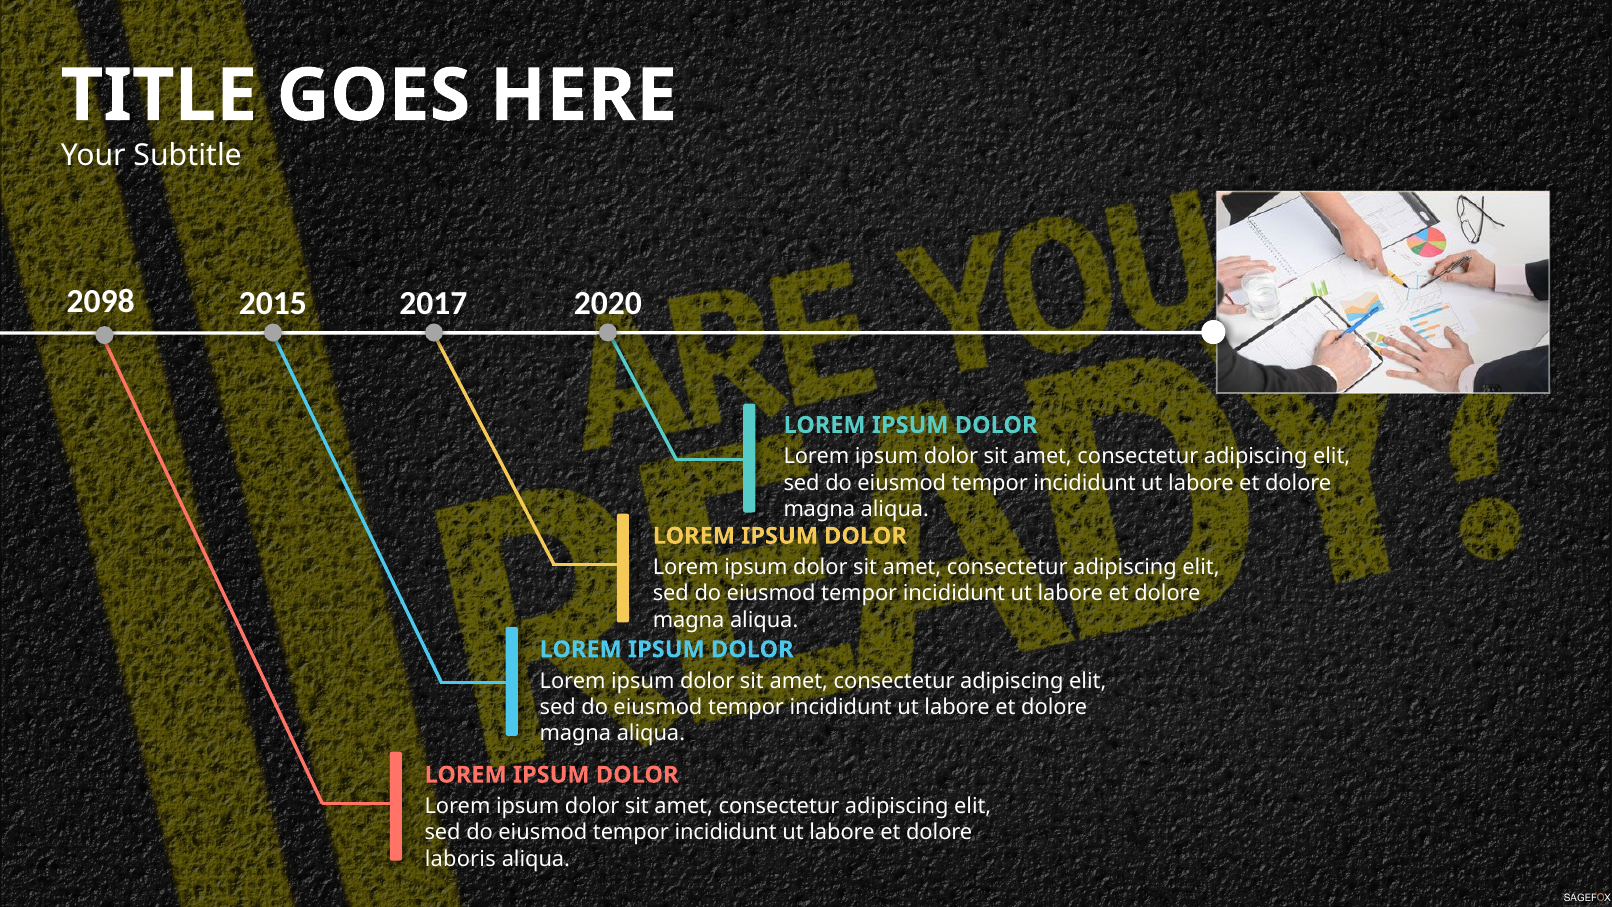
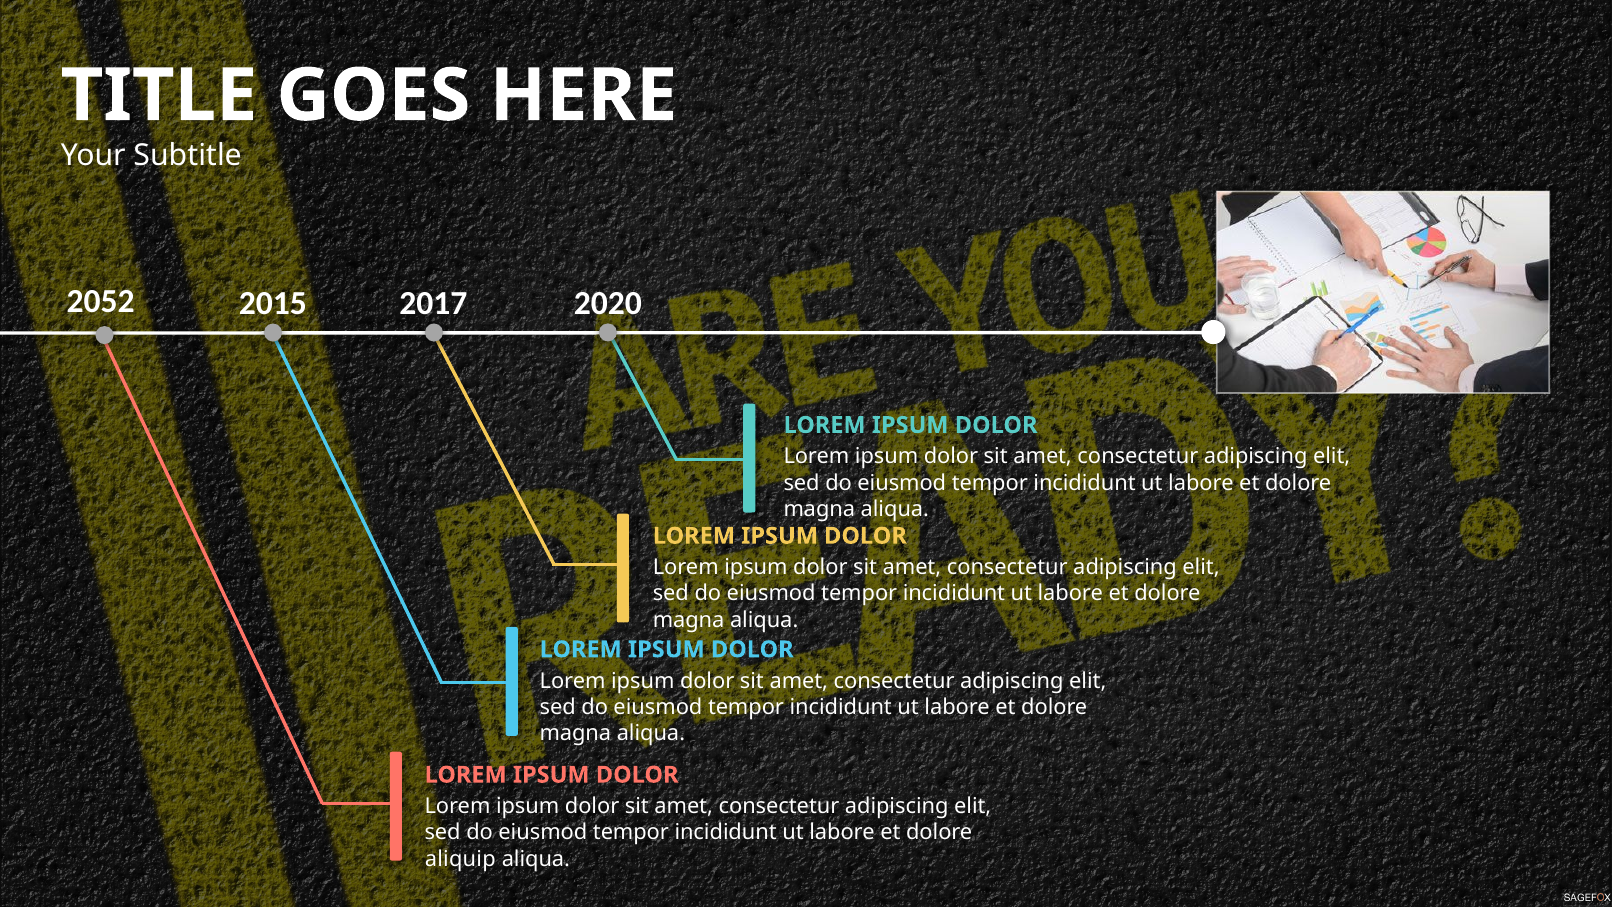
2098: 2098 -> 2052 (101, 302)
laboris: laboris -> aliquip (460, 859)
